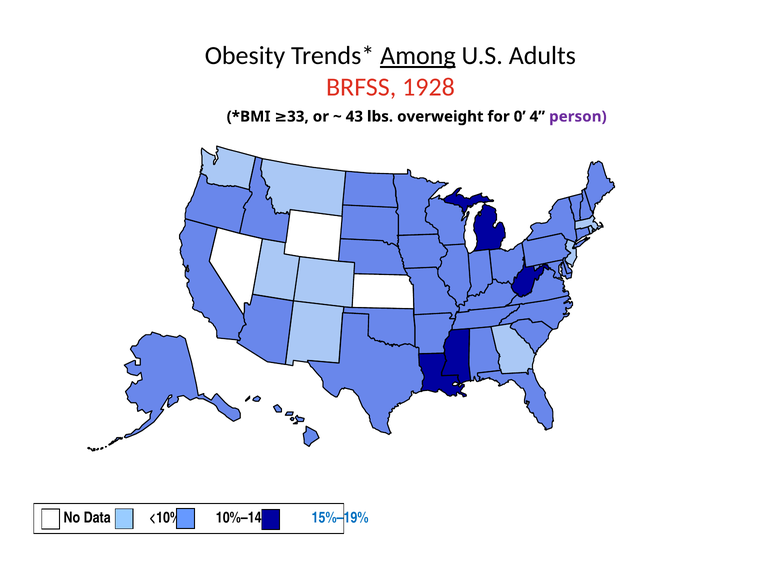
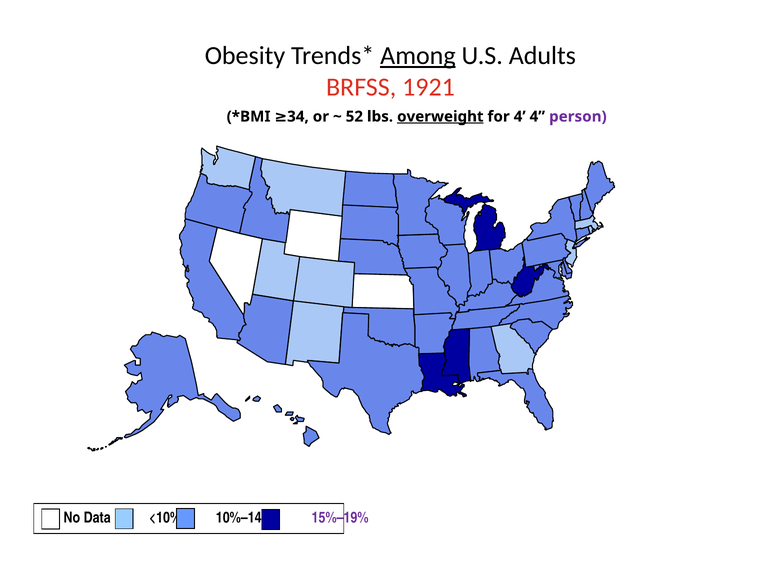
1928: 1928 -> 1921 (429, 87)
33: 33 -> 34 (298, 117)
43: 43 -> 52 (354, 117)
overweight underline: none -> present (440, 117)
for 0: 0 -> 4 (520, 117)
15%–19% colour: blue -> purple (340, 517)
